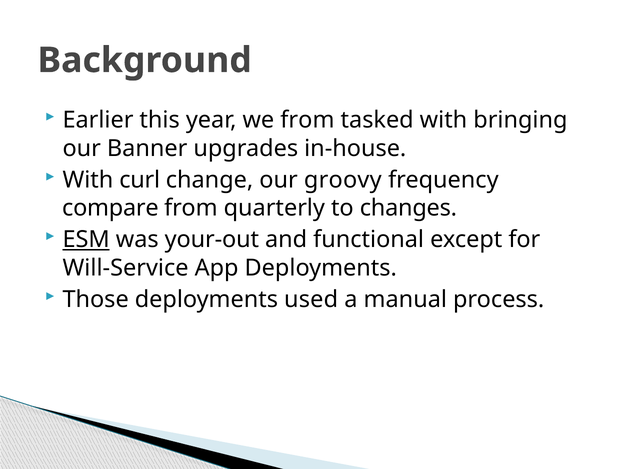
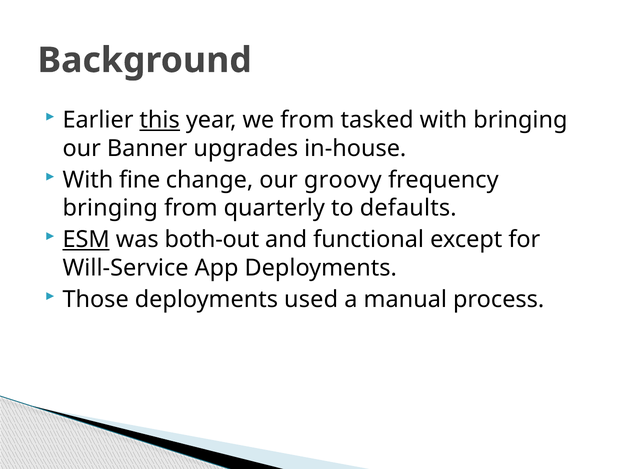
this underline: none -> present (160, 120)
curl: curl -> fine (140, 180)
compare: compare -> bringing (110, 208)
changes: changes -> defaults (408, 208)
your-out: your-out -> both-out (212, 240)
